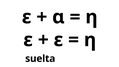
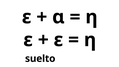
suelta: suelta -> suelto (40, 59)
